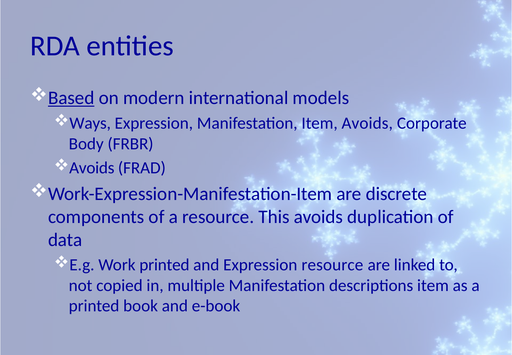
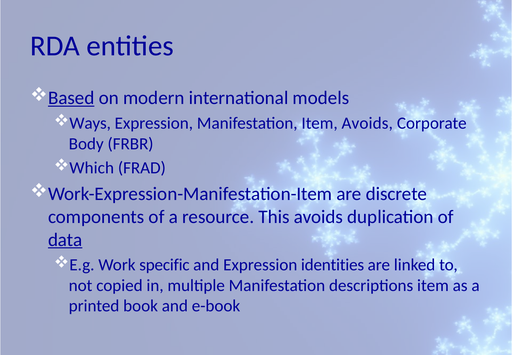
Avoids: Avoids -> Which (92, 168)
data underline: none -> present (65, 239)
Work printed: printed -> specific (164, 265)
Expression resource: resource -> identities (333, 265)
